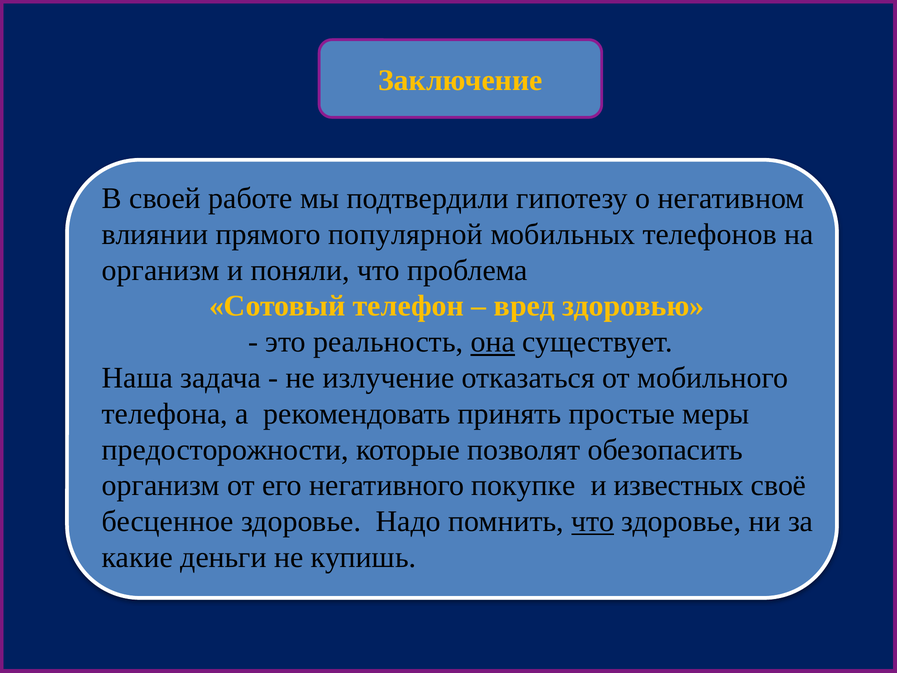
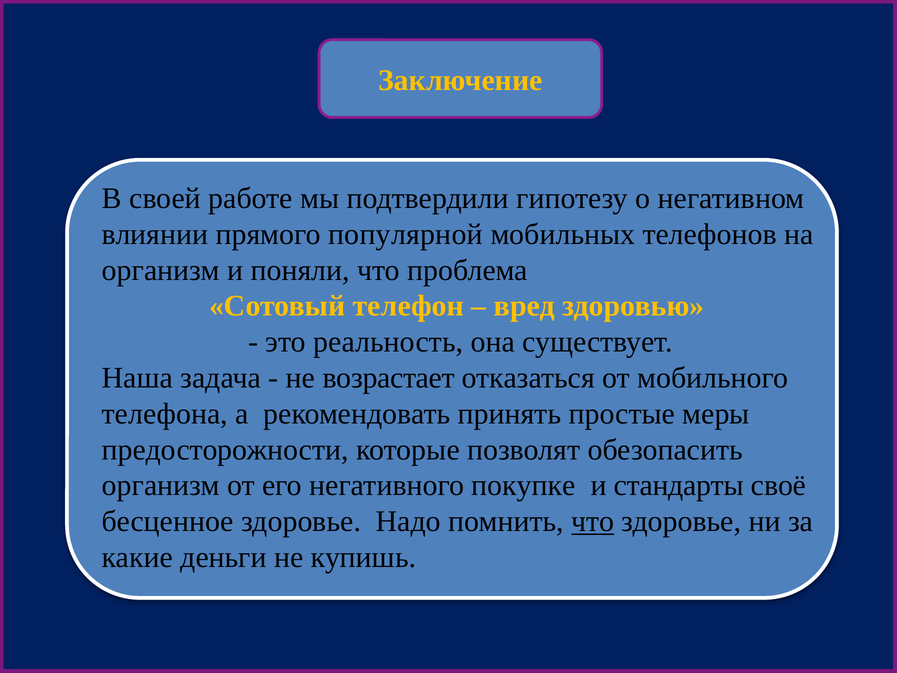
она underline: present -> none (493, 342)
излучение: излучение -> возрастает (389, 378)
известных: известных -> стандарты (679, 485)
